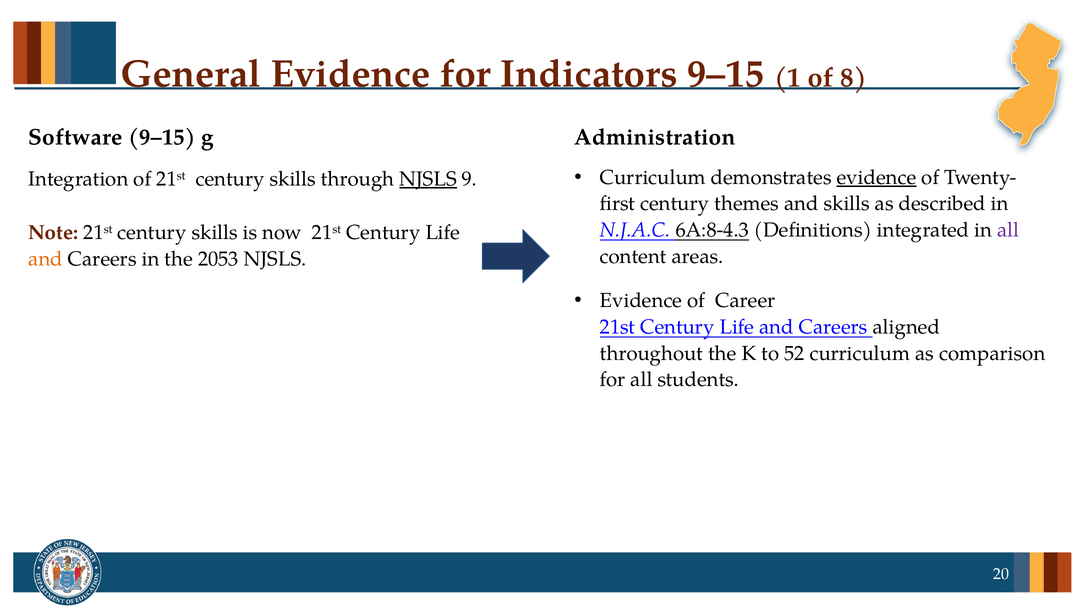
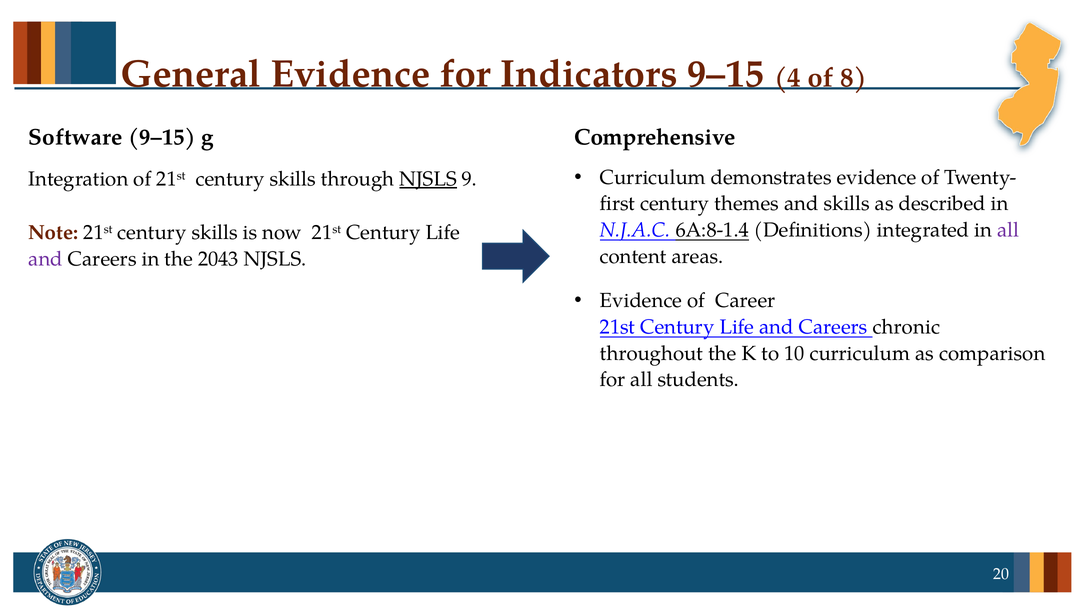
1: 1 -> 4 (788, 78)
Administration: Administration -> Comprehensive (655, 137)
evidence underline: present -> none (877, 177)
6A:8-4.3: 6A:8-4.3 -> 6A:8-1.4 (712, 230)
and colour: orange -> purple (46, 259)
2053: 2053 -> 2043 (218, 259)
aligned: aligned -> chronic (906, 327)
52: 52 -> 10 (794, 354)
